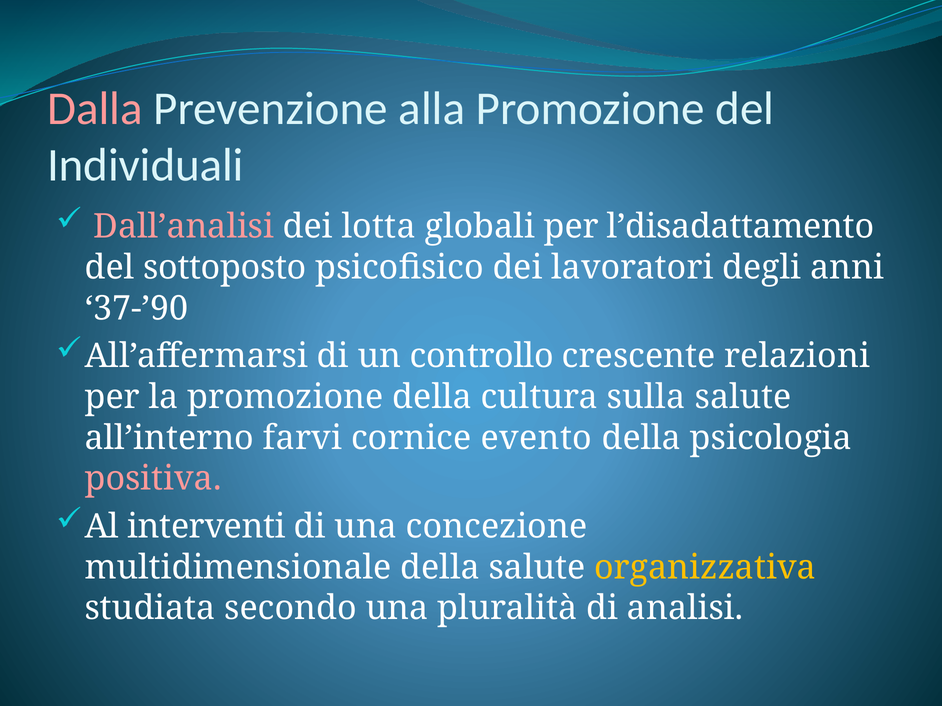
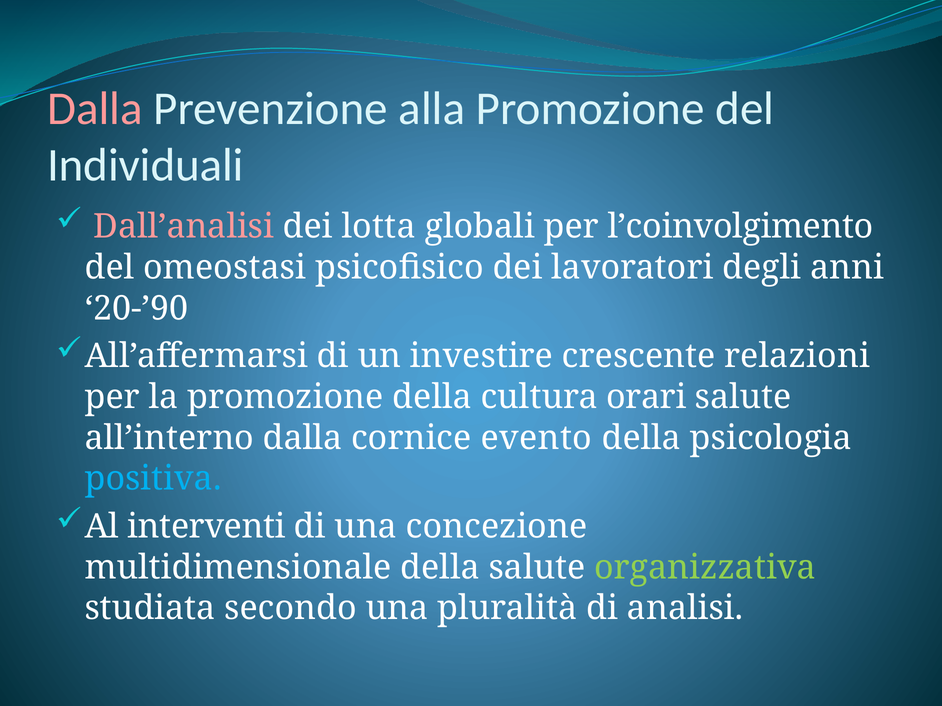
l’disadattamento: l’disadattamento -> l’coinvolgimento (741, 227)
sottoposto: sottoposto -> omeostasi (225, 268)
37-’90: 37-’90 -> 20-’90 (136, 309)
controllo: controllo -> investire (482, 356)
sulla: sulla -> orari (646, 397)
all’interno farvi: farvi -> dalla (303, 438)
positiva colour: pink -> light blue (153, 479)
organizzativa colour: yellow -> light green (705, 568)
